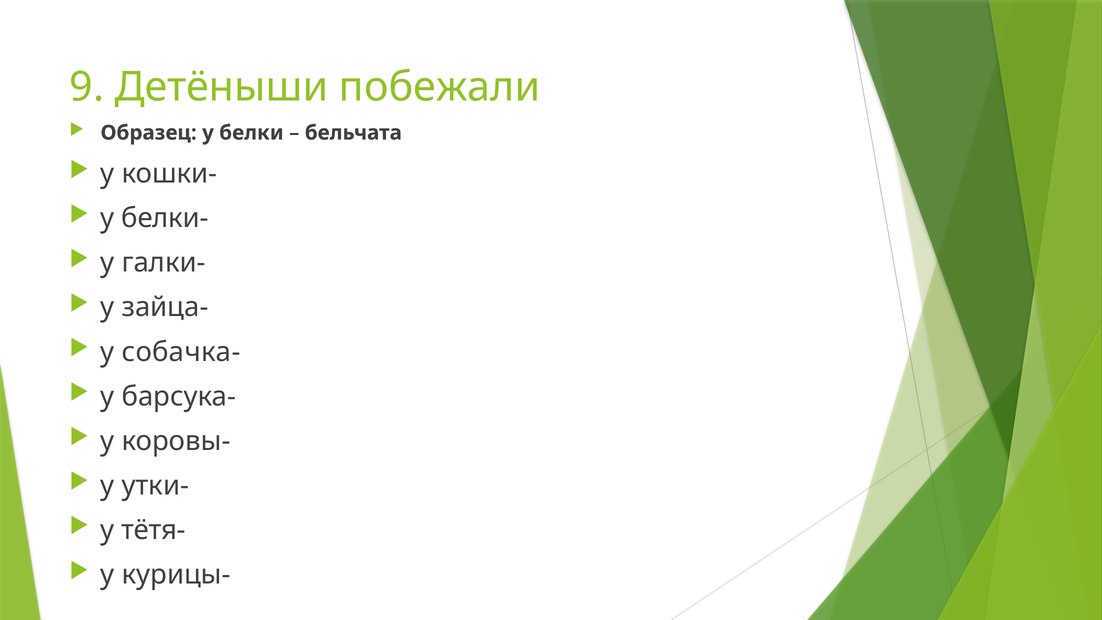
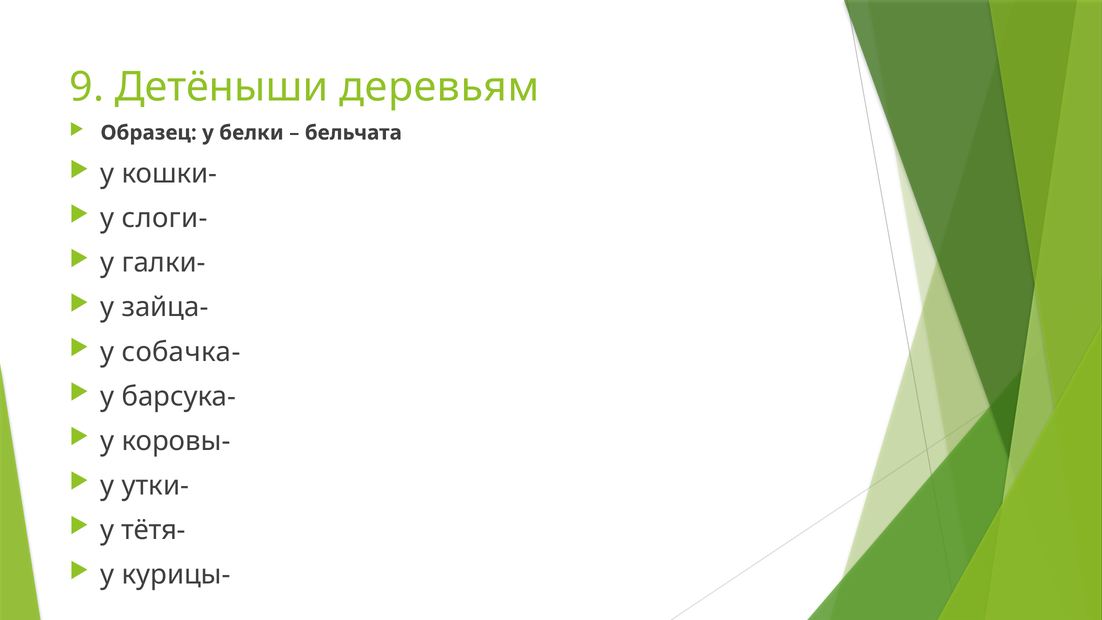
побежали: побежали -> деревьям (439, 87)
белки-: белки- -> слоги- (165, 218)
